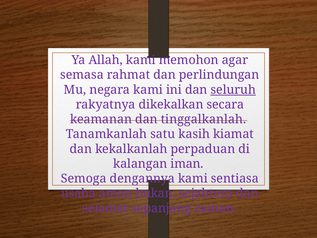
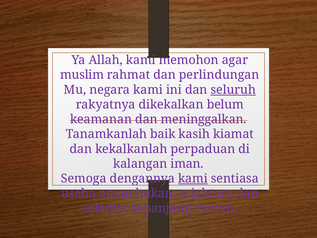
semasa: semasa -> muslim (82, 75)
secara: secara -> belum (225, 104)
tinggalkanlah: tinggalkanlah -> meninggalkan (204, 119)
satu: satu -> baik (163, 134)
kami underline: none -> present (193, 178)
